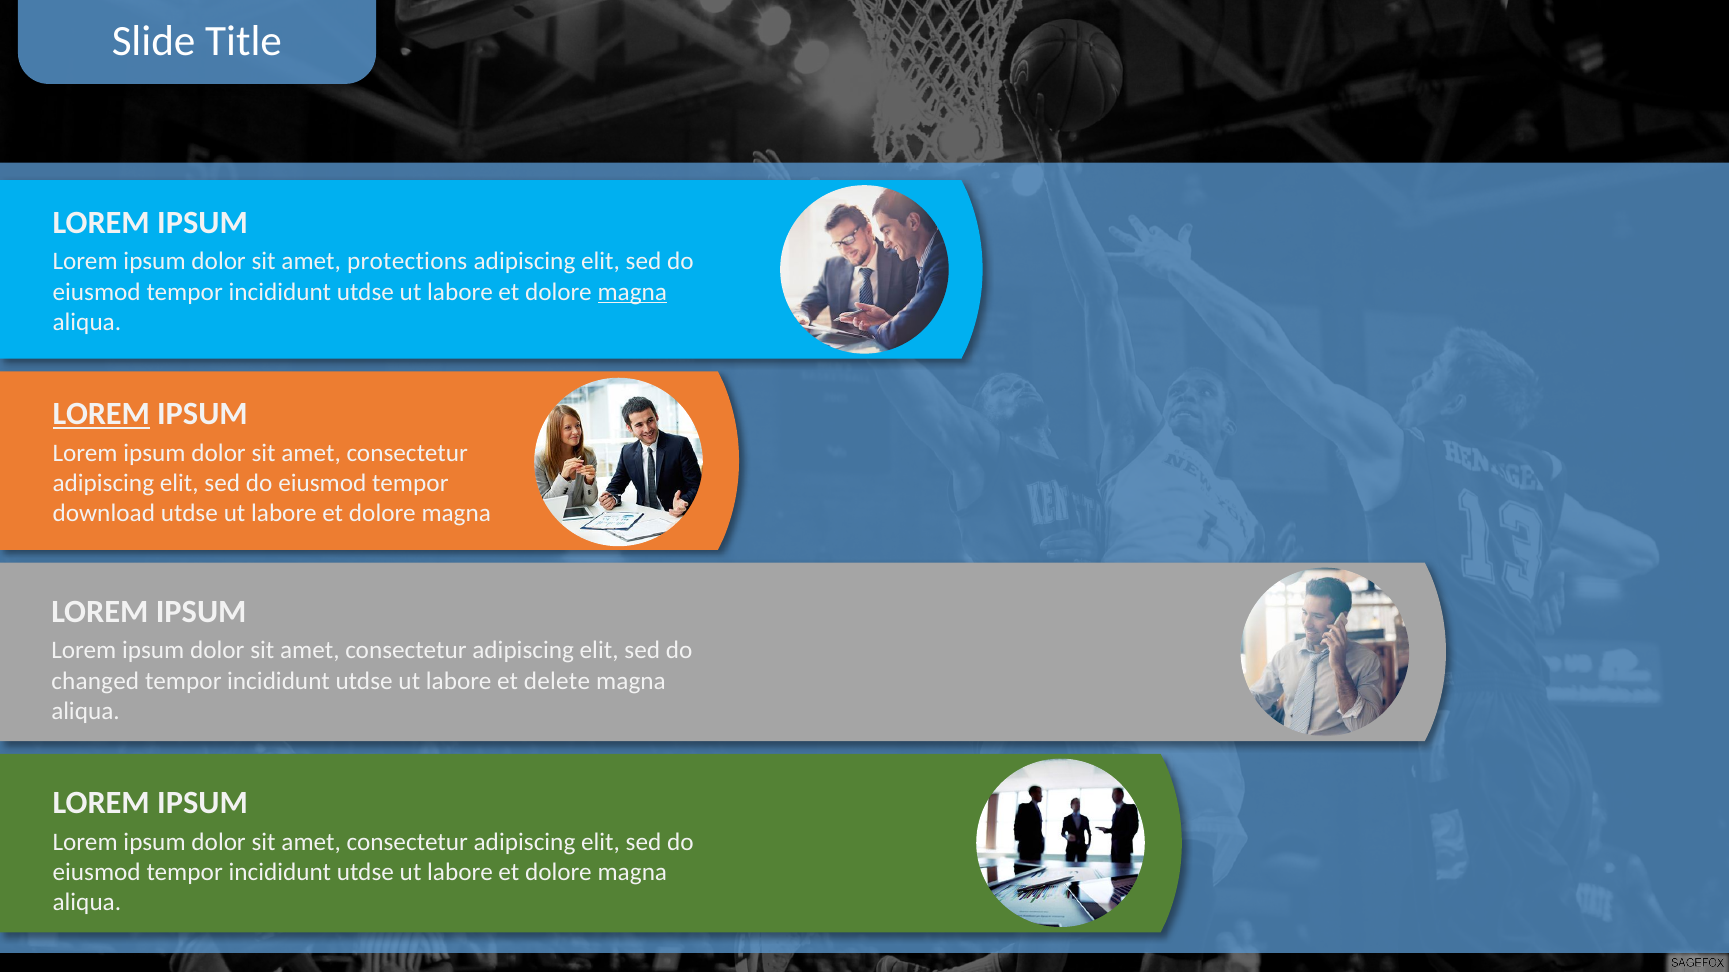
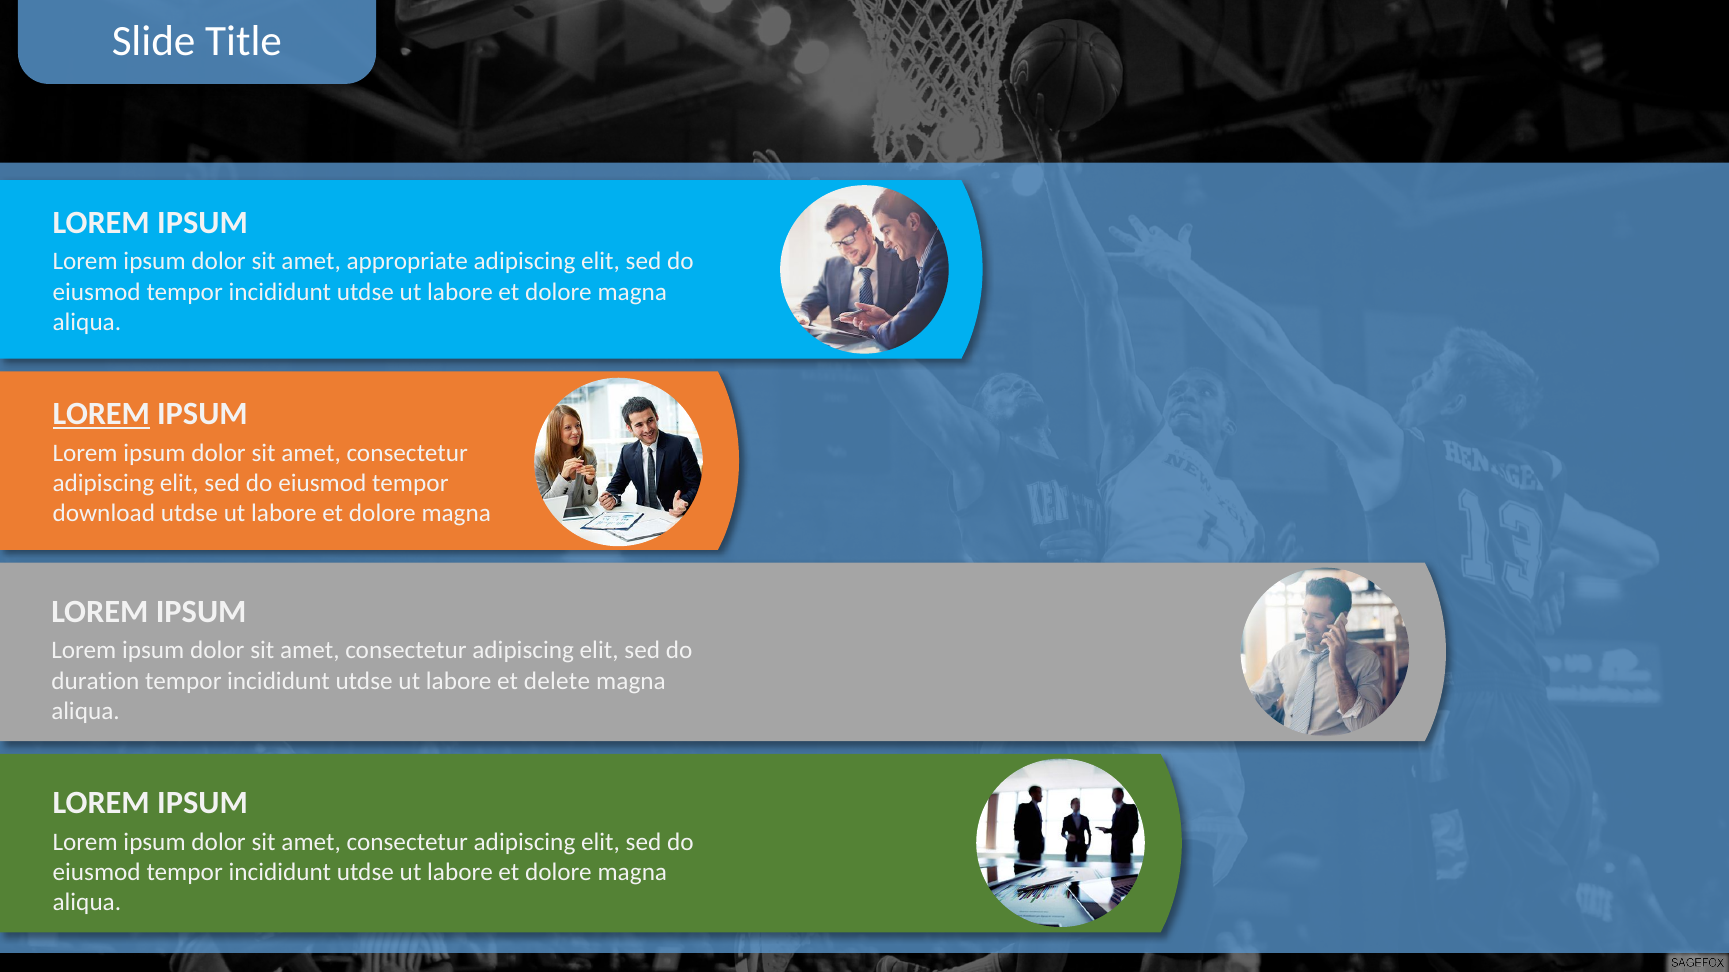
protections: protections -> appropriate (407, 262)
magna underline: present -> none (632, 292)
changed: changed -> duration (95, 681)
